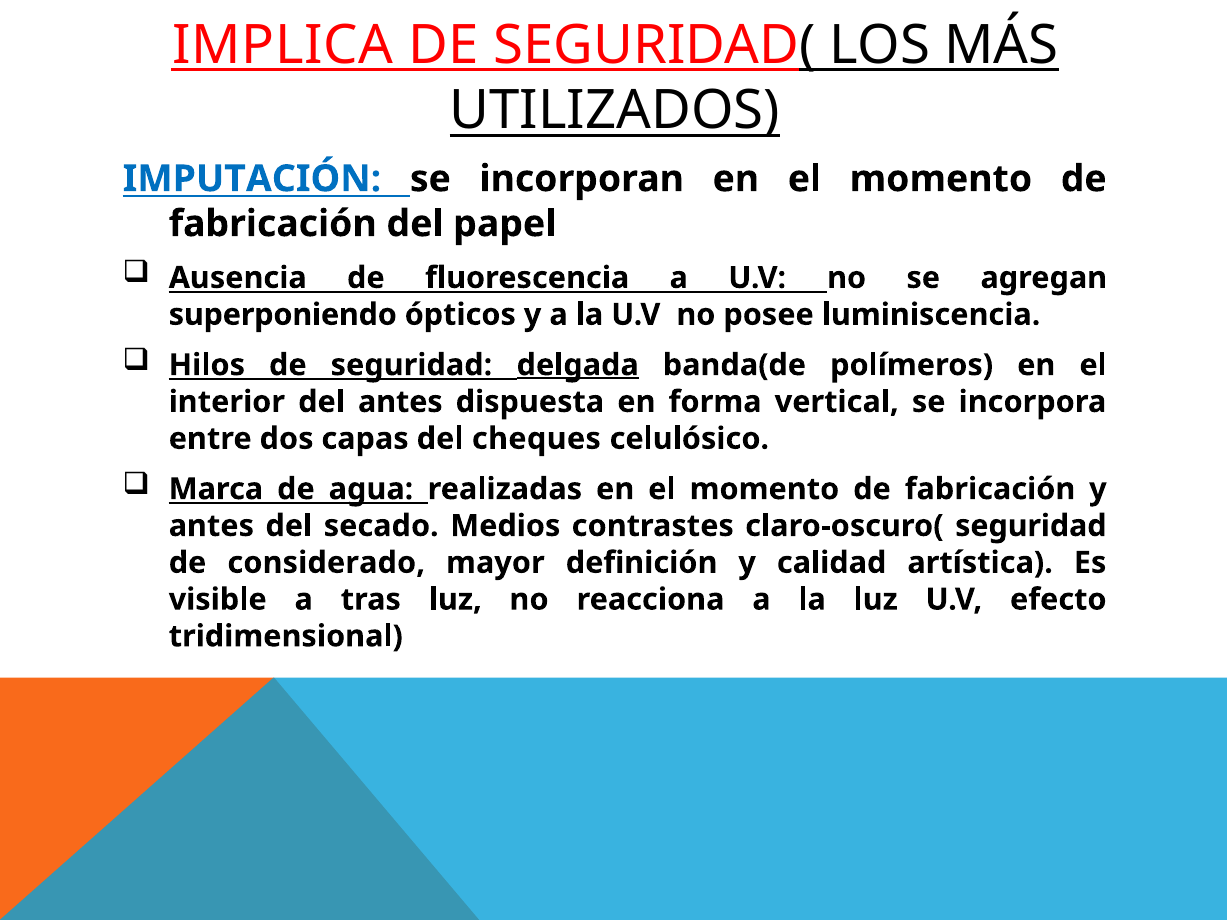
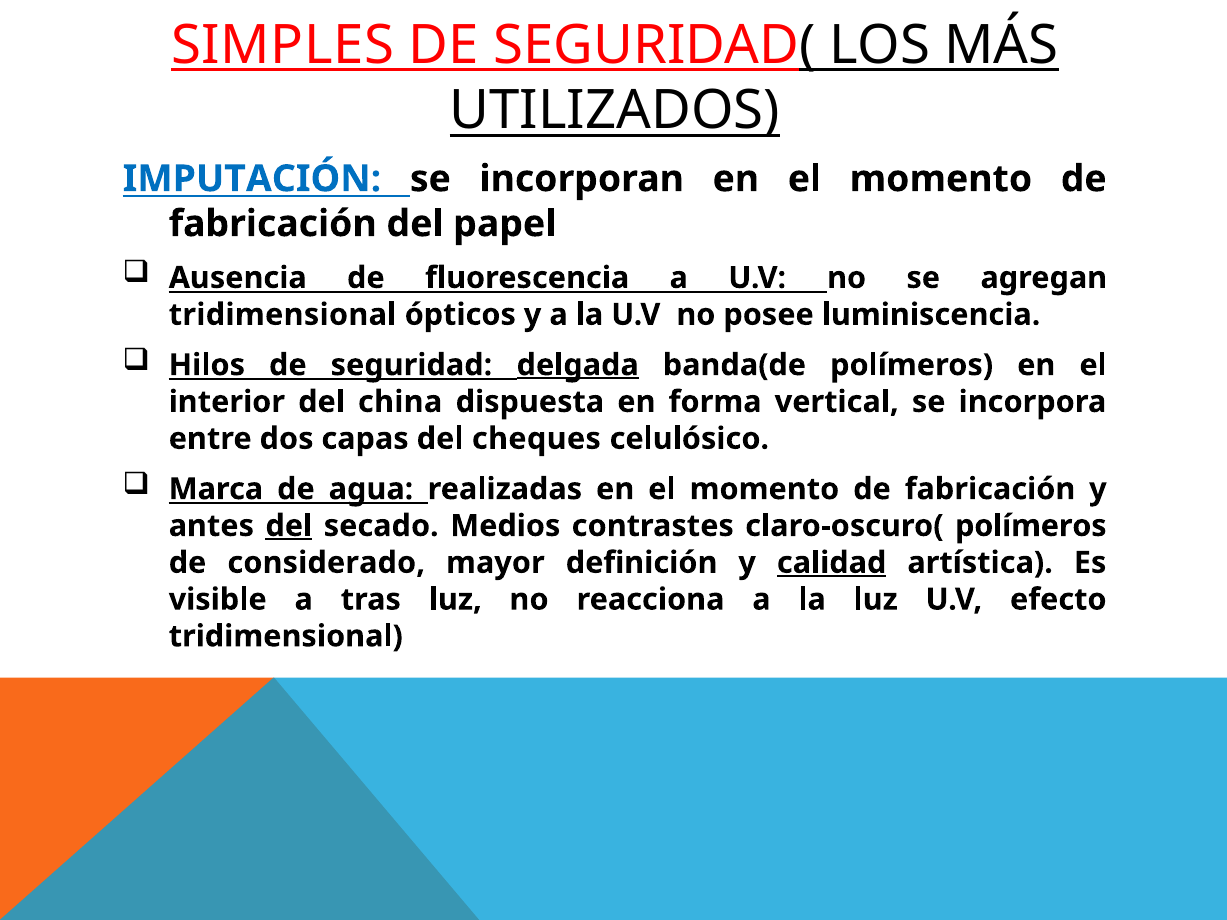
IMPLICA: IMPLICA -> SIMPLES (283, 45)
superponiendo: superponiendo -> tridimensional (283, 315)
del antes: antes -> china (400, 402)
del underline: none -> present (289, 526)
claro-oscuro( seguridad: seguridad -> polímeros (1031, 526)
calidad underline: none -> present (832, 563)
